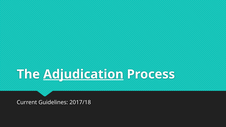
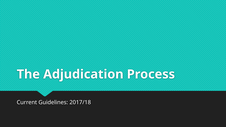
Adjudication underline: present -> none (83, 74)
